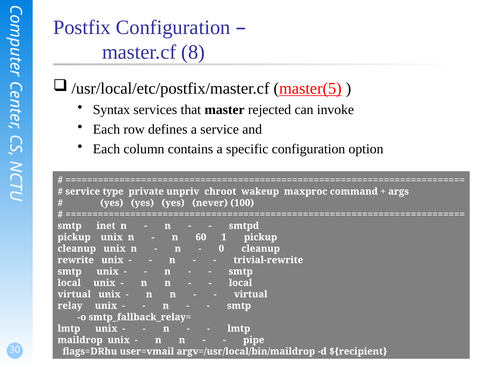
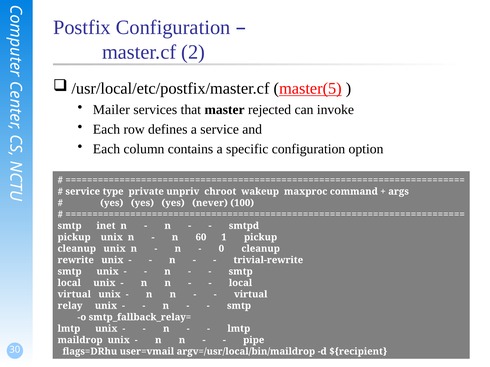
8: 8 -> 2 (193, 52)
Syntax: Syntax -> Mailer (111, 110)
